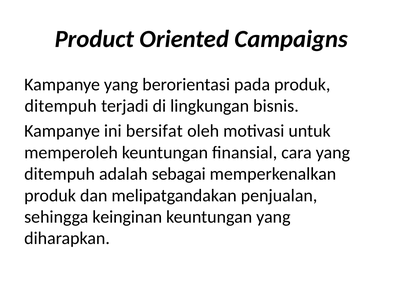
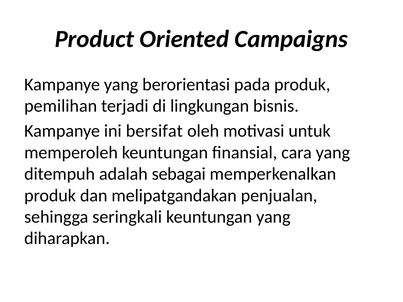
ditempuh: ditempuh -> pemilihan (61, 106)
keinginan: keinginan -> seringkali (127, 217)
